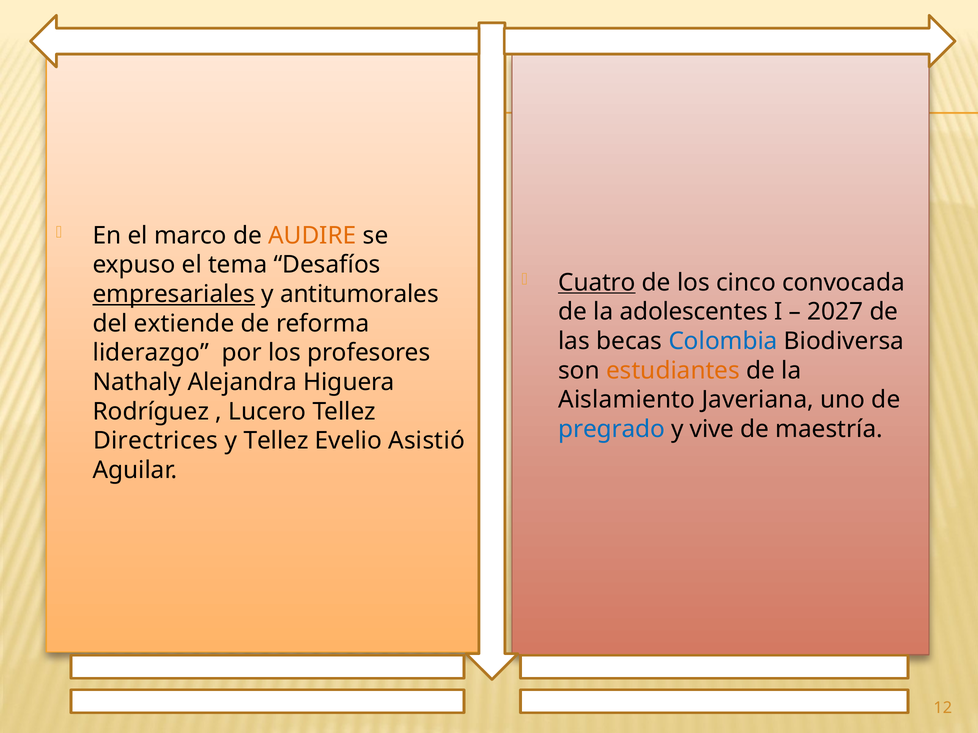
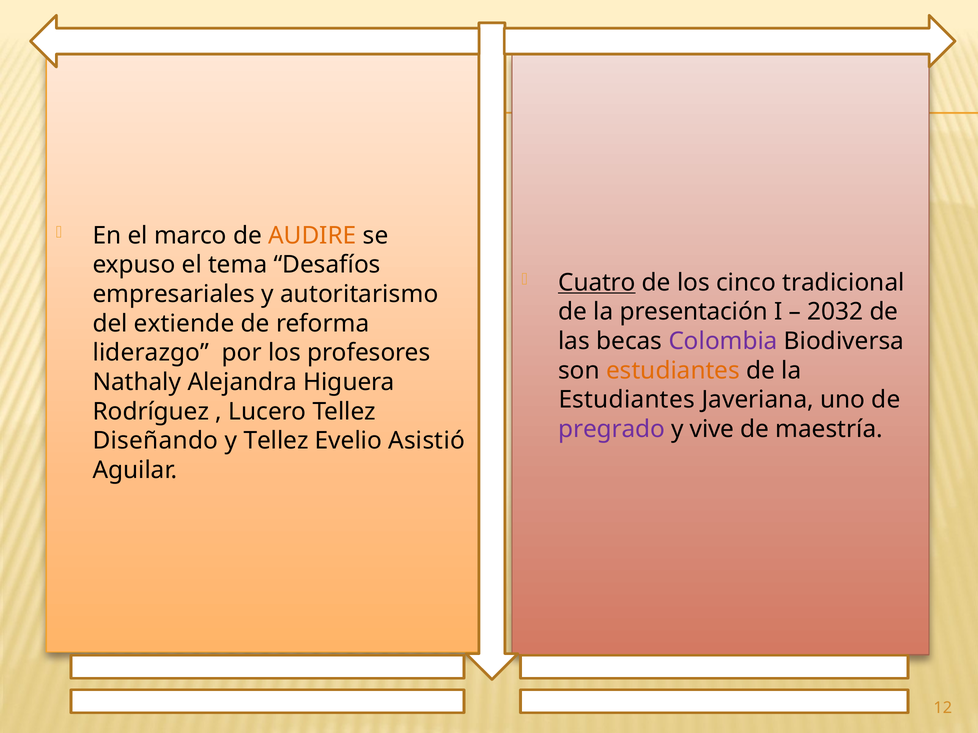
convocada: convocada -> tradicional (843, 283)
empresariales underline: present -> none (174, 294)
antitumorales: antitumorales -> autoritarismo (359, 294)
adolescentes: adolescentes -> presentación (694, 312)
2027: 2027 -> 2032 (835, 312)
Colombia colour: blue -> purple (723, 341)
Aislamiento: Aislamiento -> Estudiantes (627, 400)
pregrado colour: blue -> purple (612, 429)
Directrices: Directrices -> Diseñando (155, 441)
